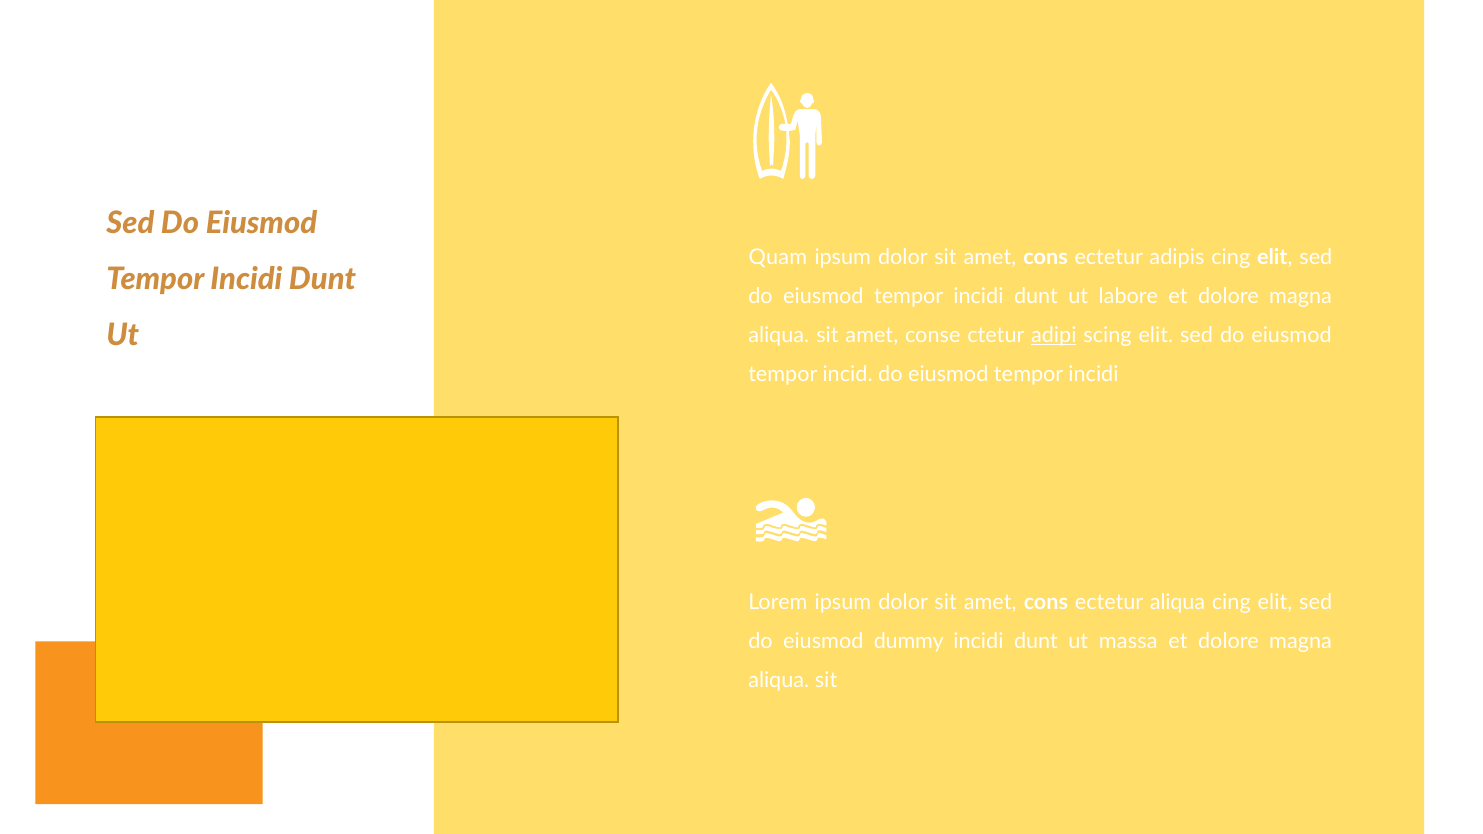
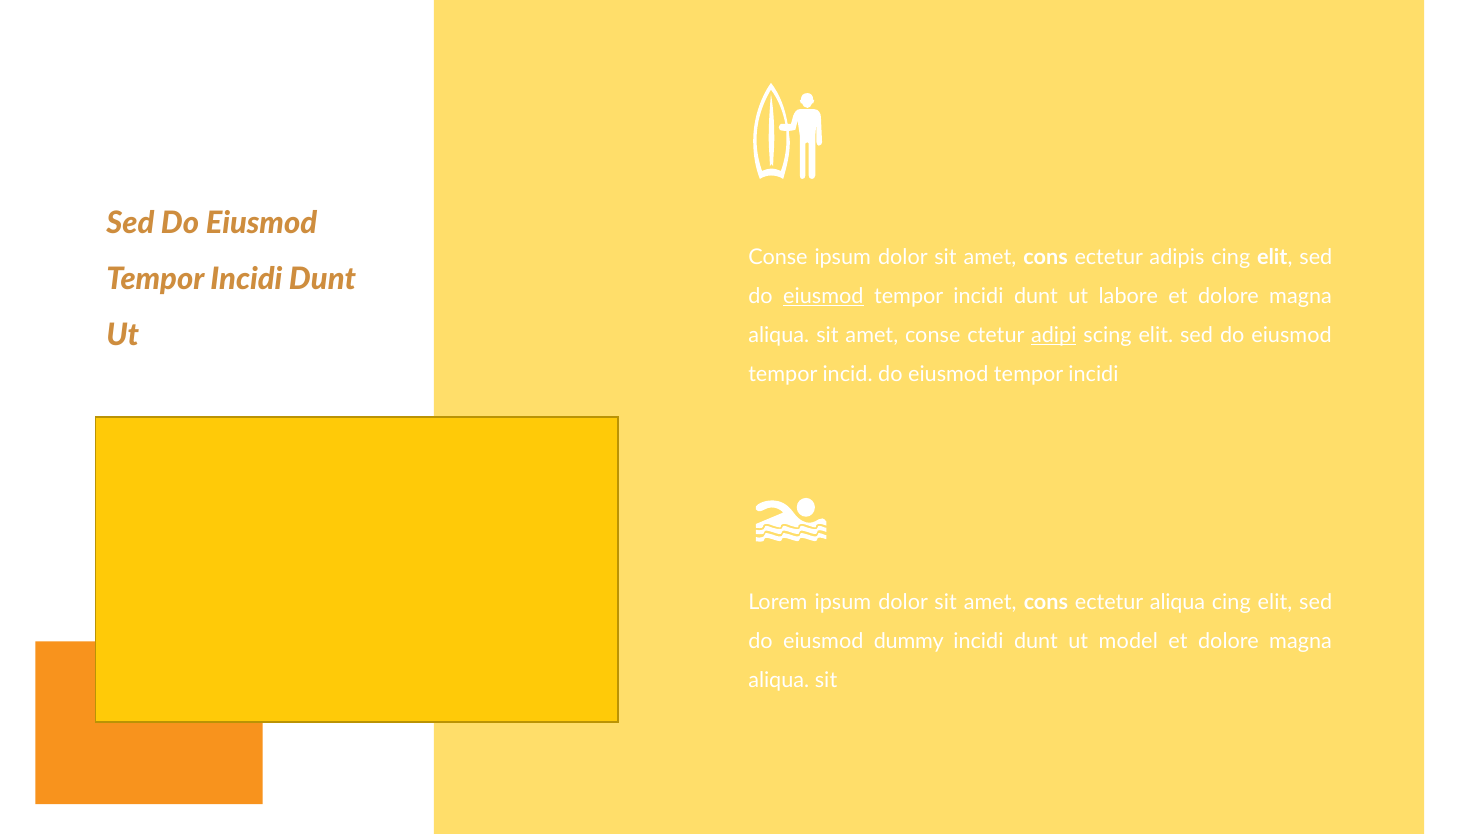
Quam: Quam -> Conse (778, 257)
eiusmod underline: none -> present (823, 296)
massa: massa -> model (1128, 642)
